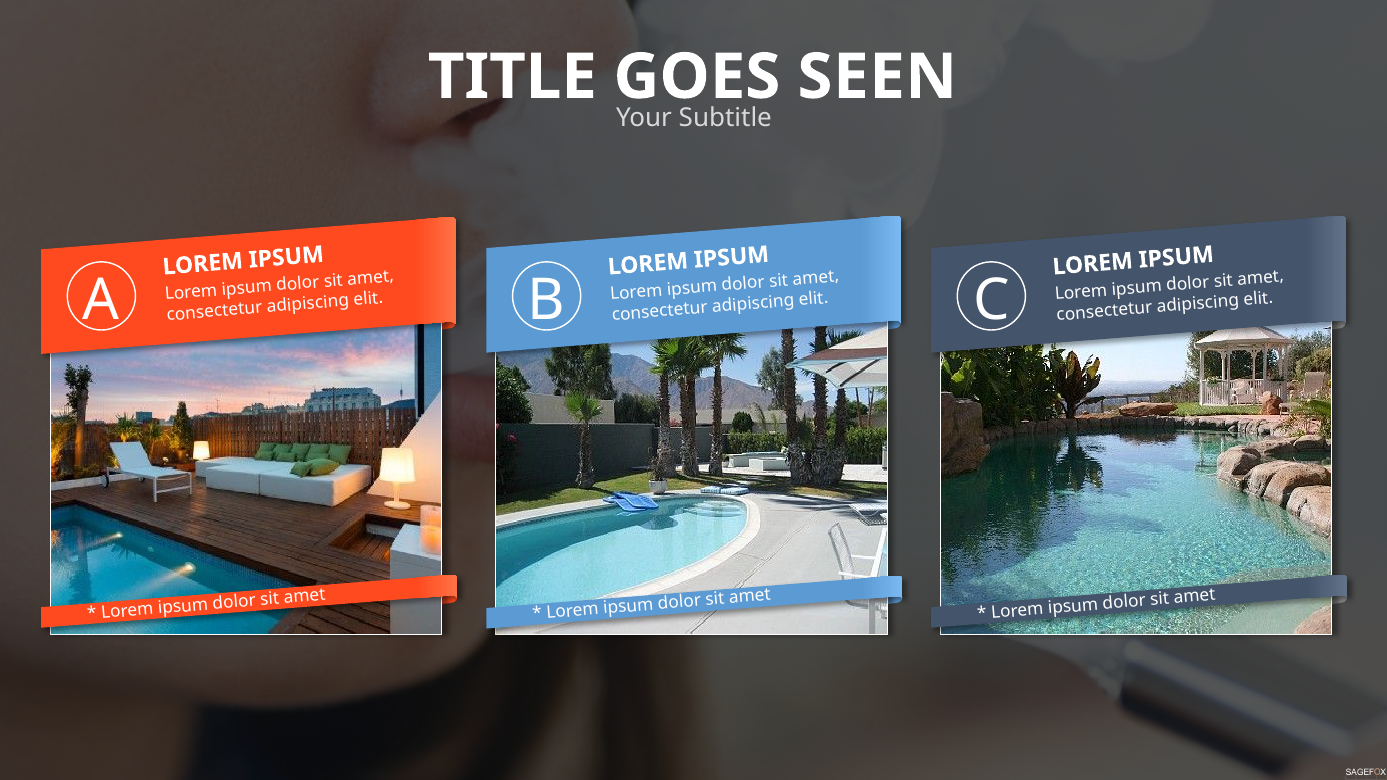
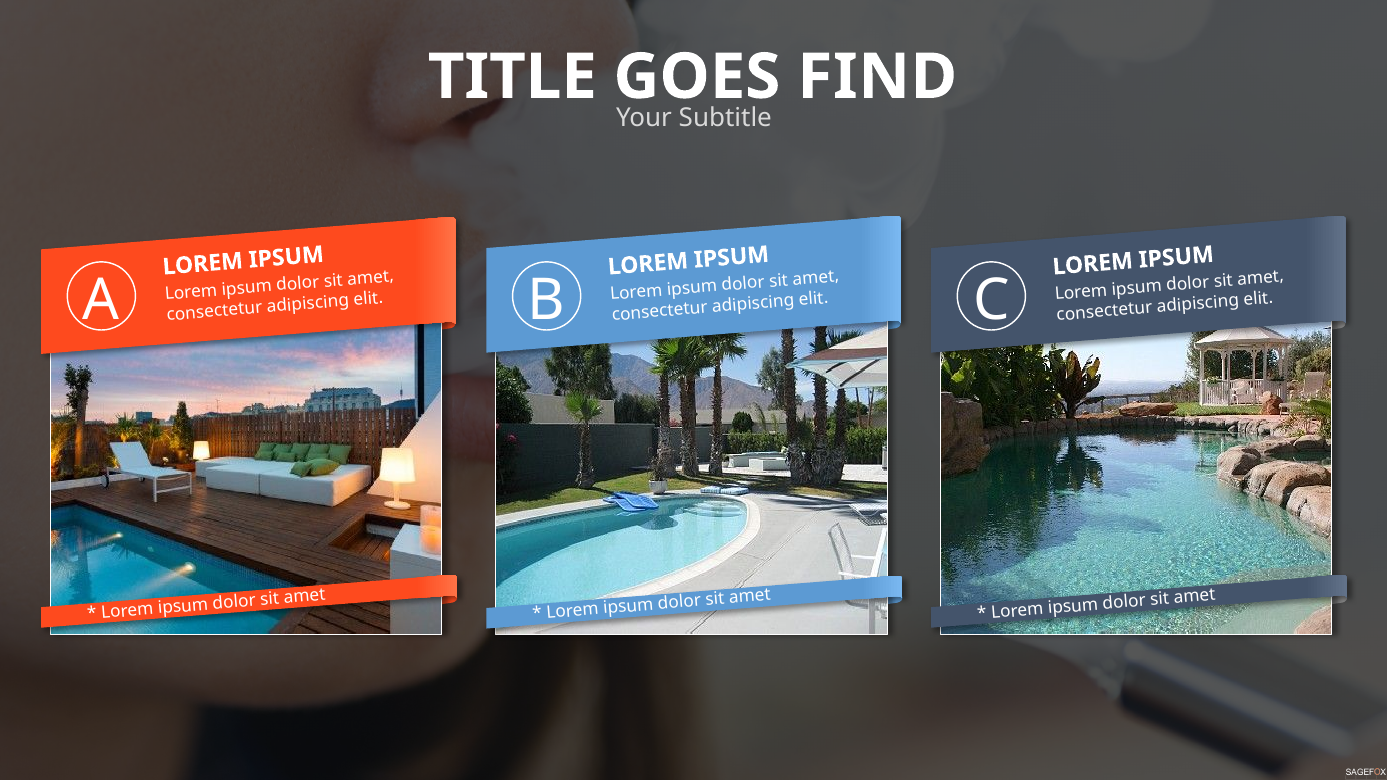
SEEN: SEEN -> FIND (877, 77)
